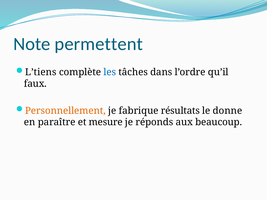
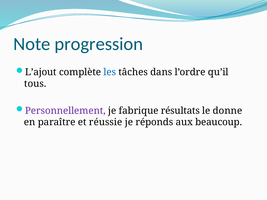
permettent: permettent -> progression (99, 44)
L’tiens: L’tiens -> L’ajout (41, 72)
faux: faux -> tous (35, 84)
Personnellement colour: orange -> purple (65, 111)
mesure: mesure -> réussie (106, 122)
